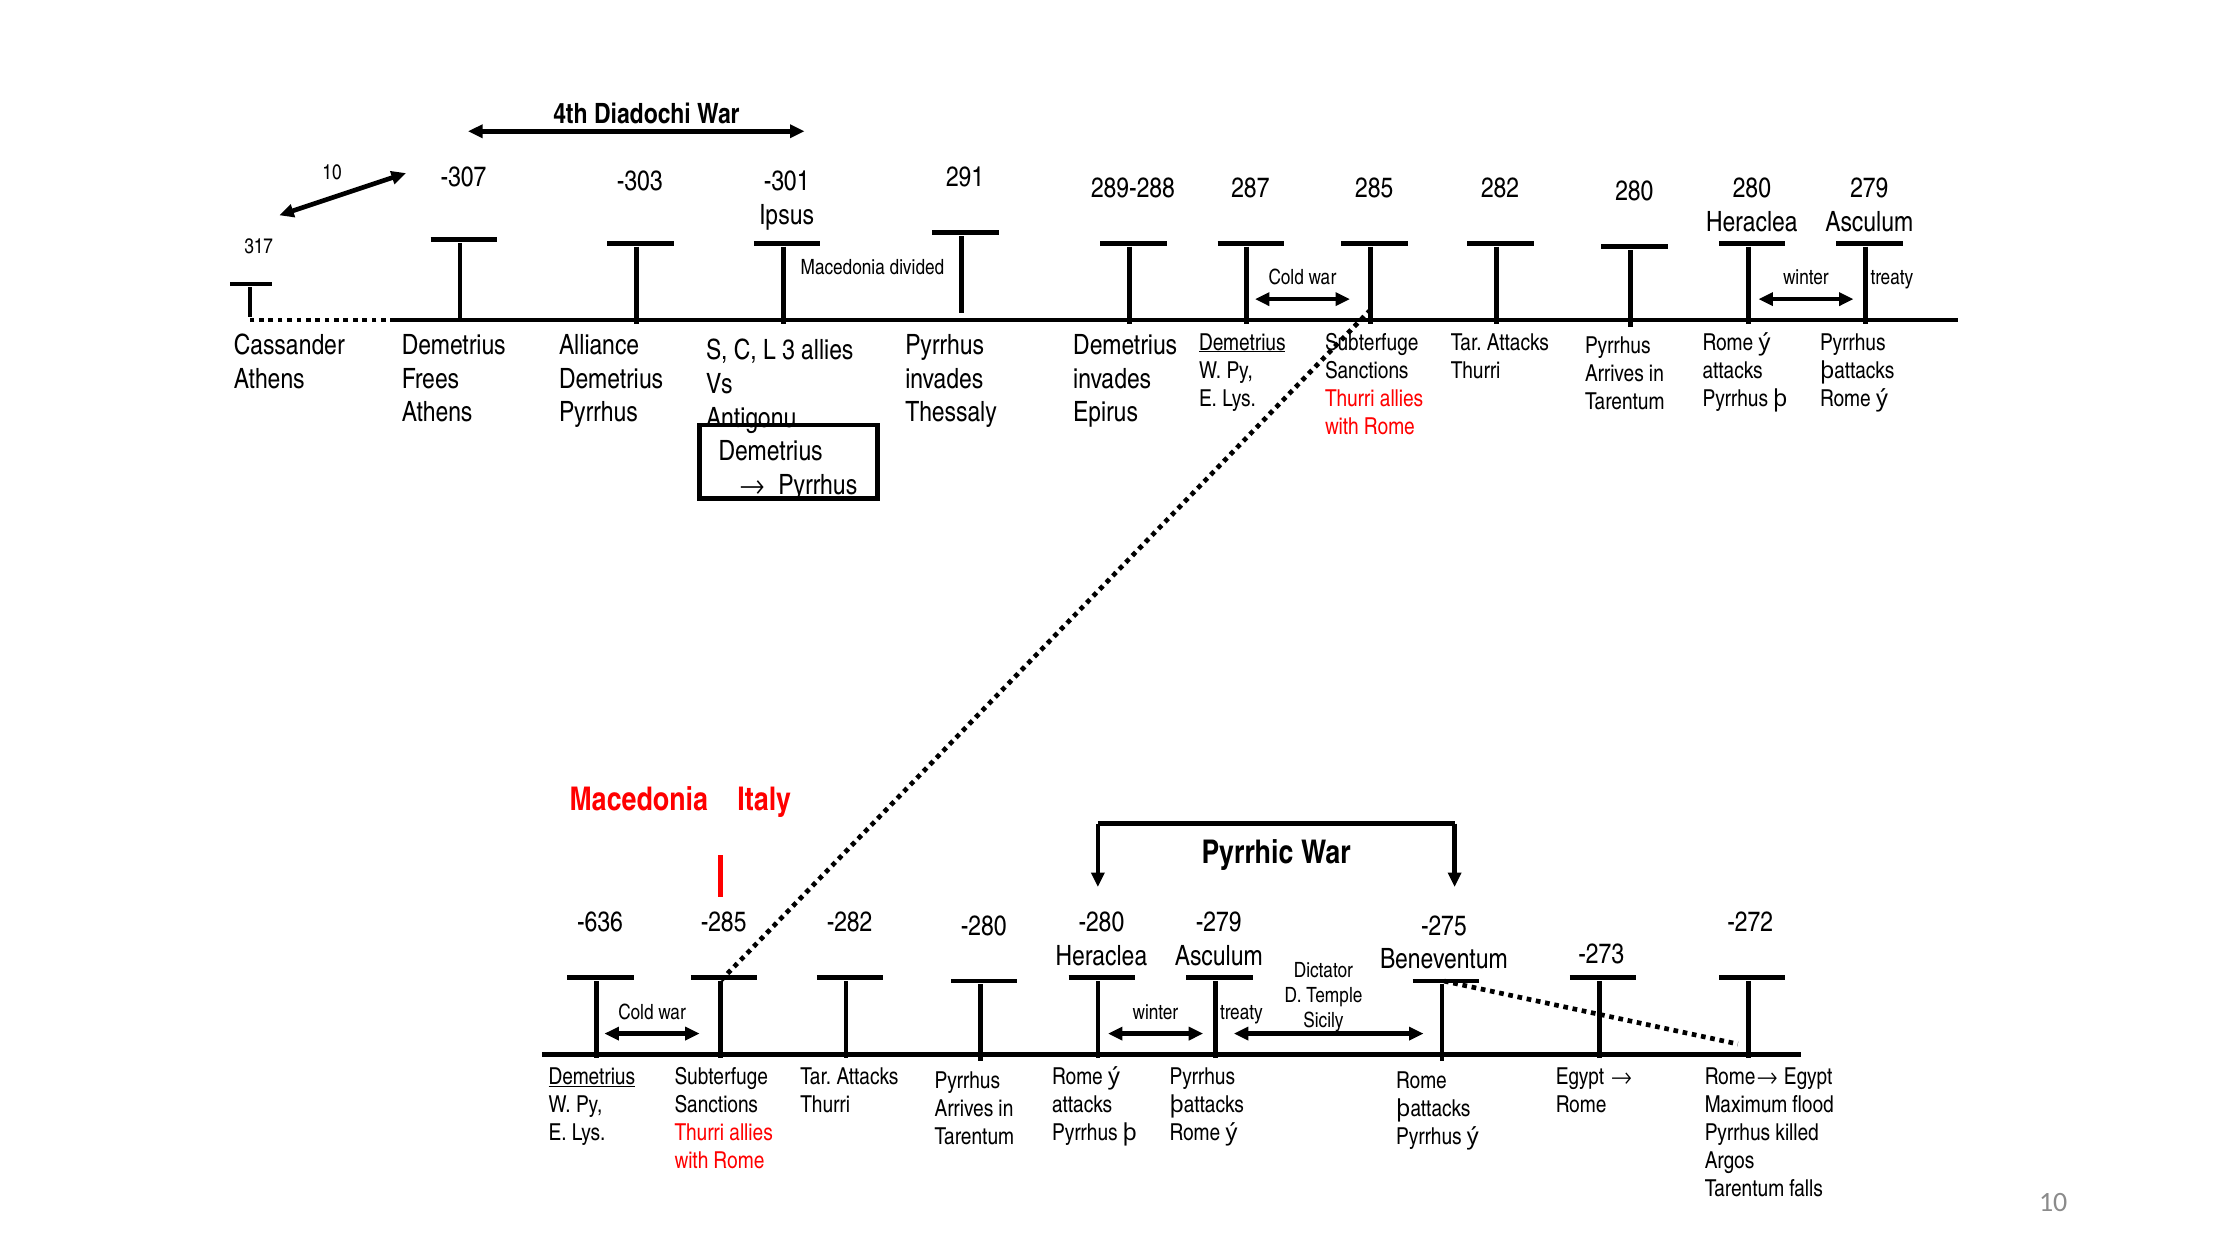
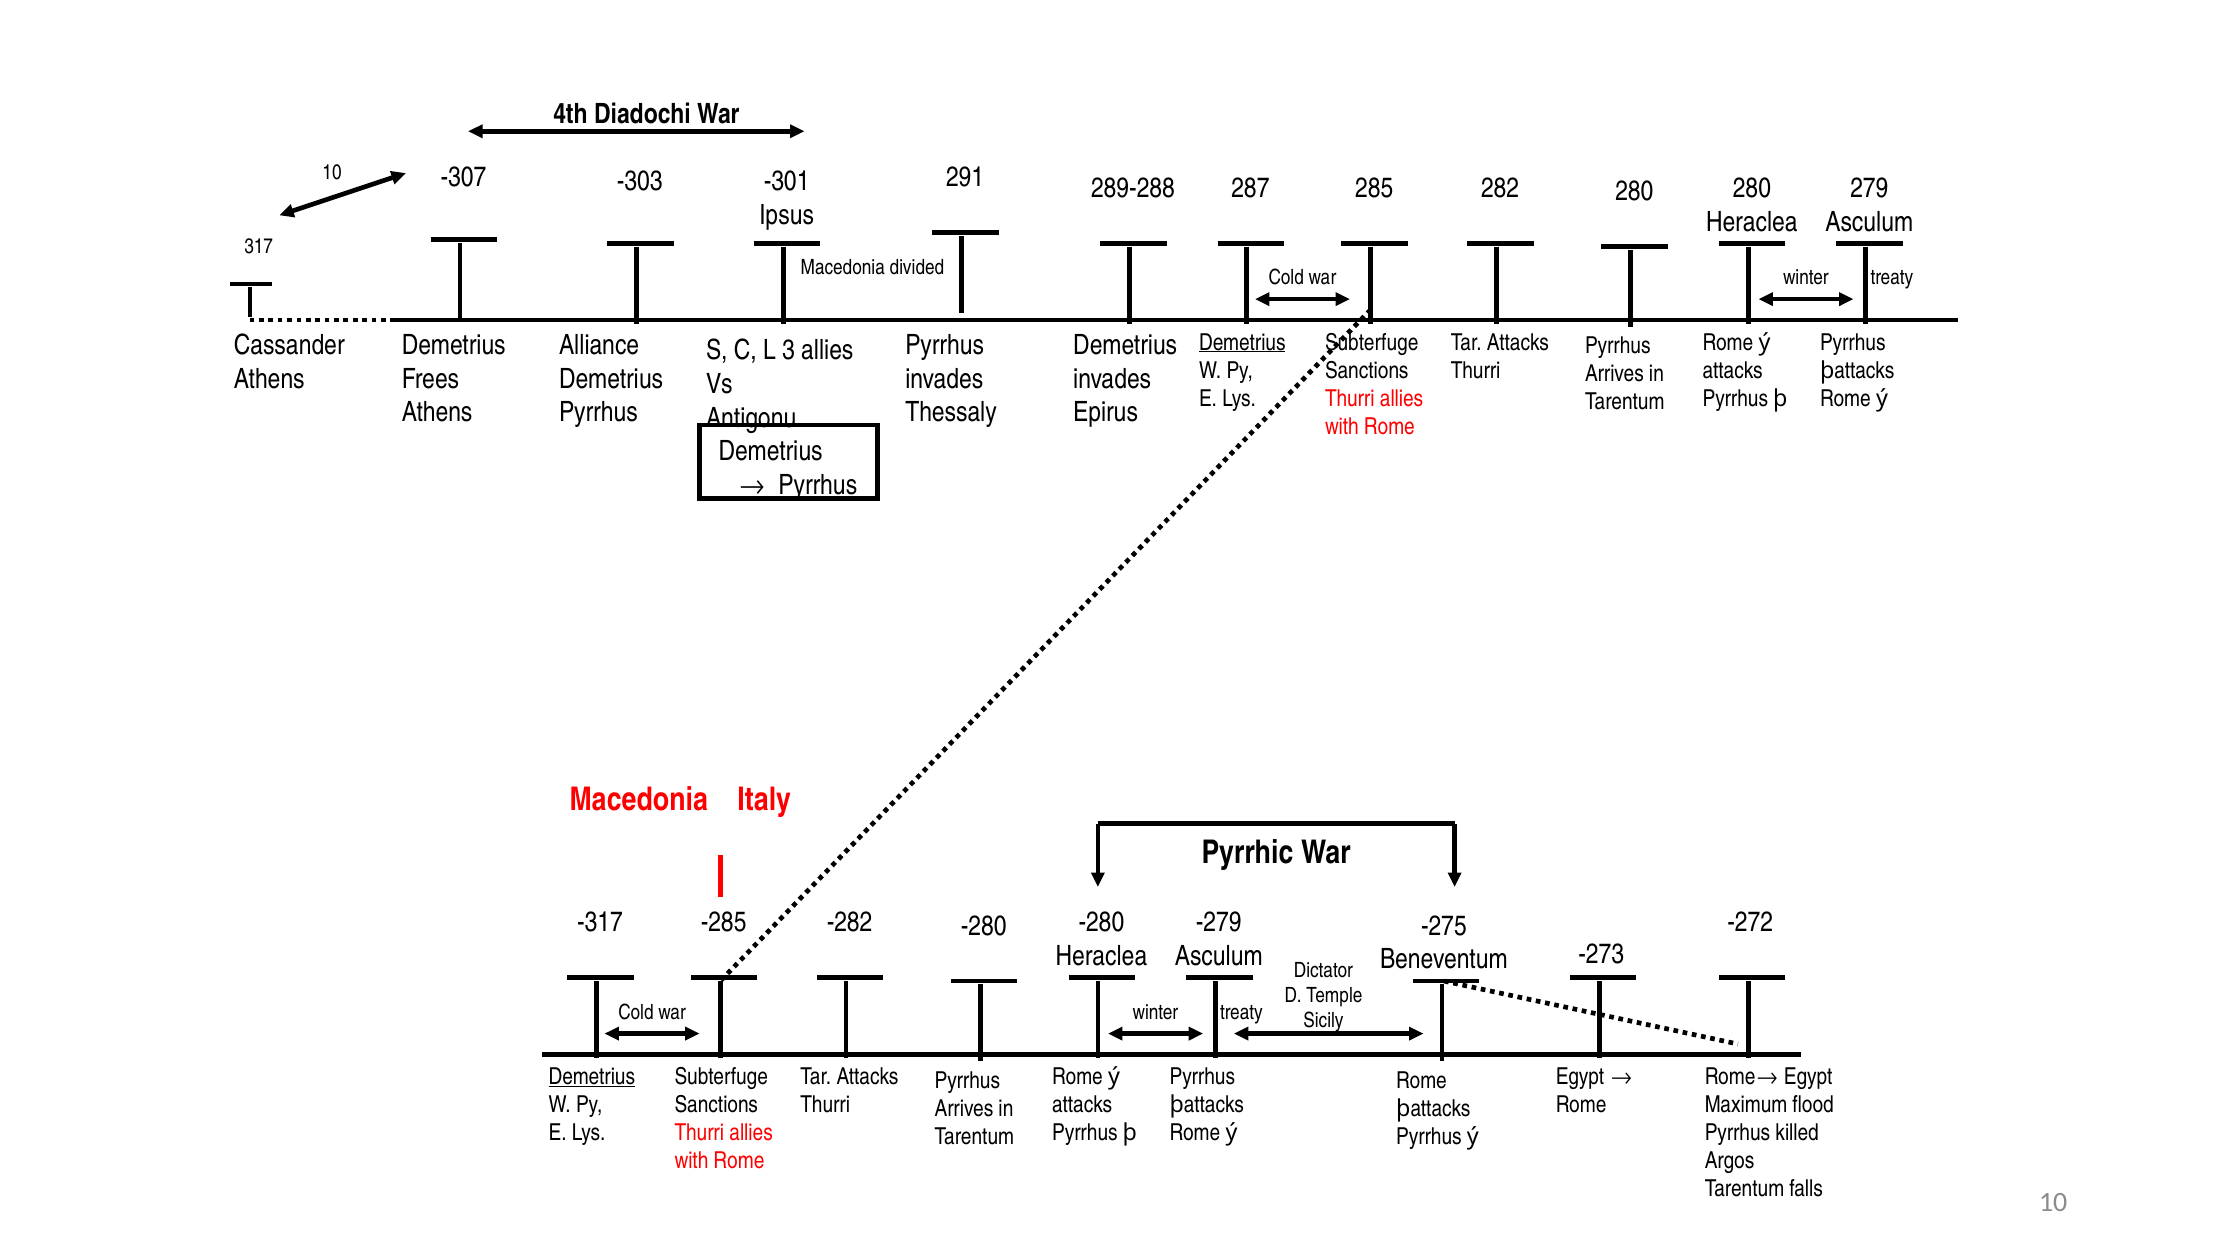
-636: -636 -> -317 (600, 923)
